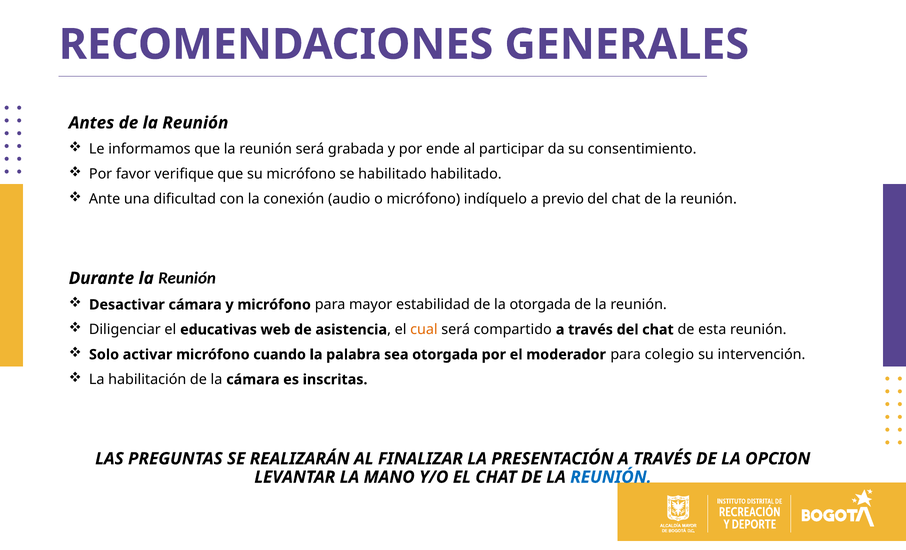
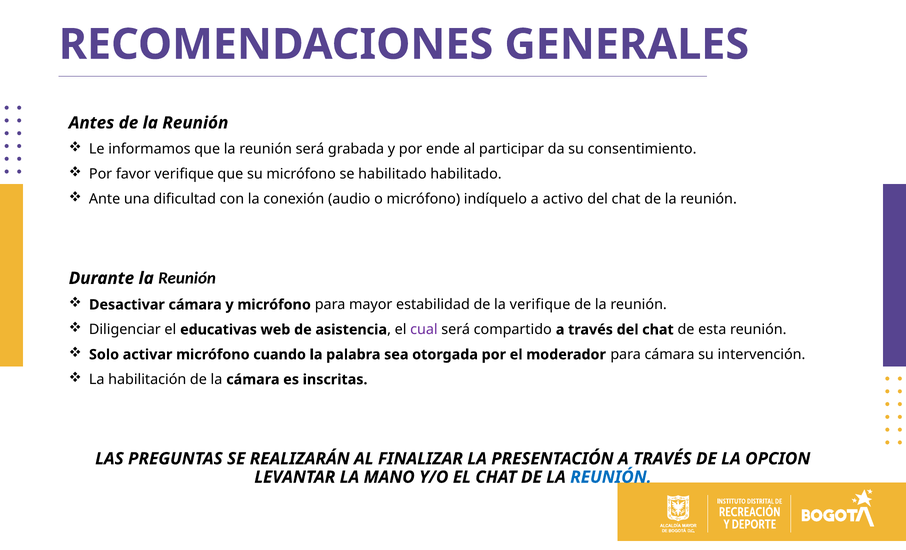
previo: previo -> activo (563, 199)
la otorgada: otorgada -> verifique (540, 305)
cual colour: orange -> purple (424, 330)
para colegio: colegio -> cámara (670, 355)
